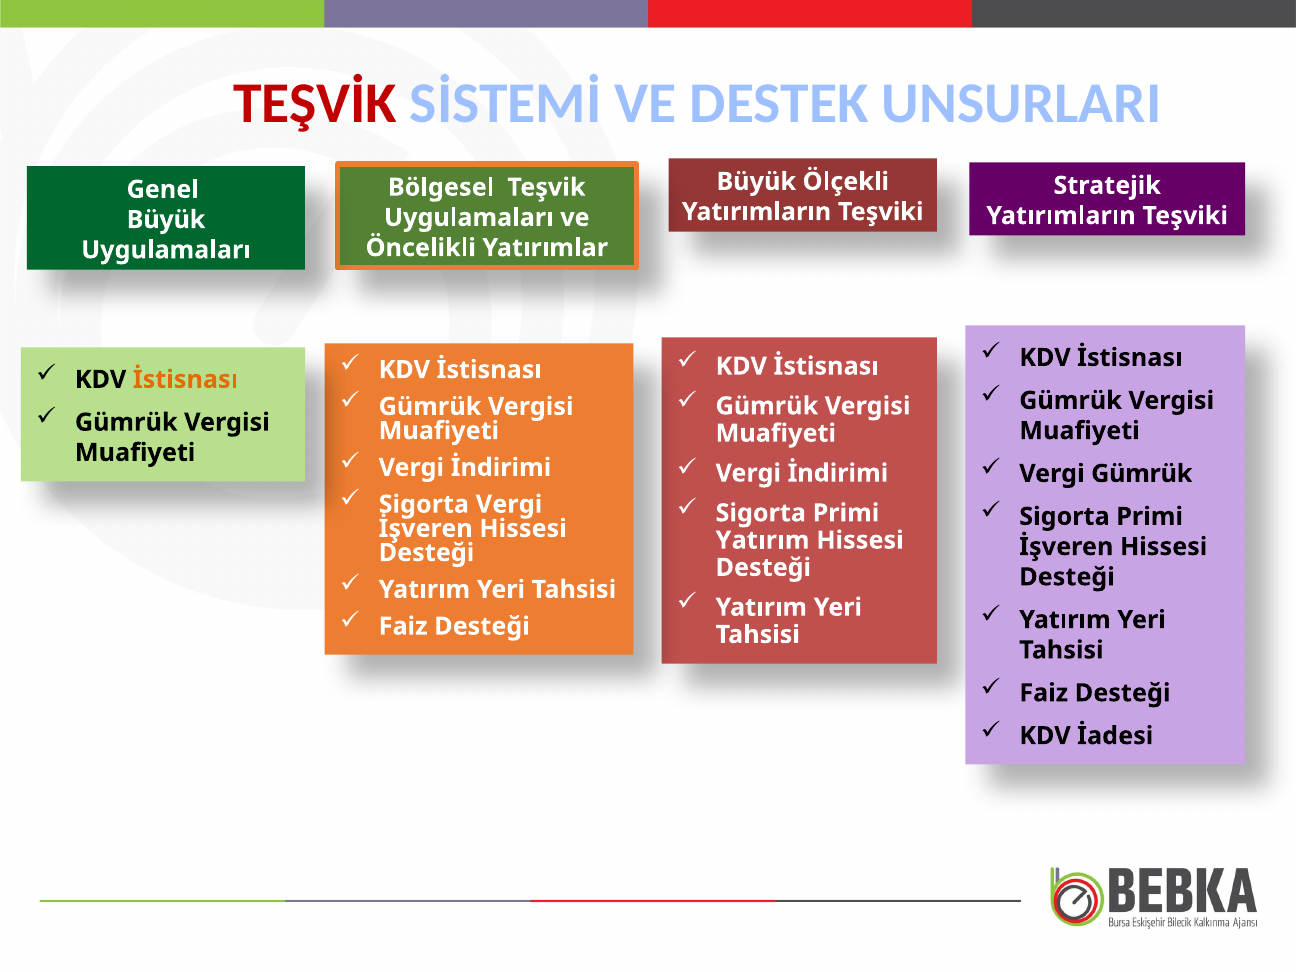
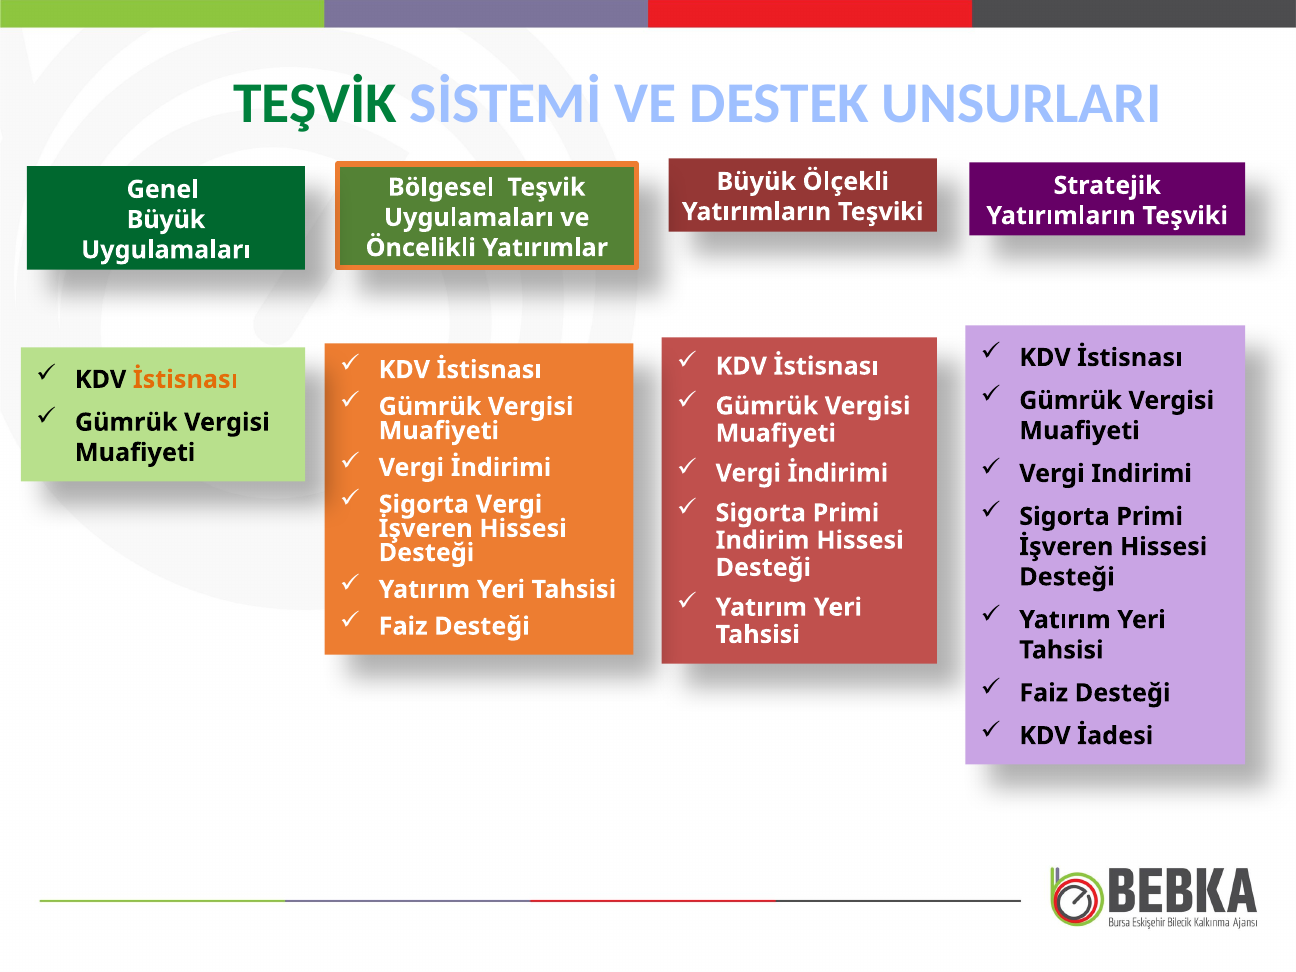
TEŞVİK colour: red -> green (315, 104)
Vergi Gümrük: Gümrük -> Indirimi (1142, 474)
Yatırım: Yatırım -> Indirim (763, 540)
